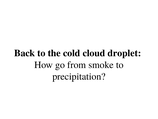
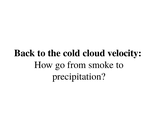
droplet: droplet -> velocity (124, 53)
